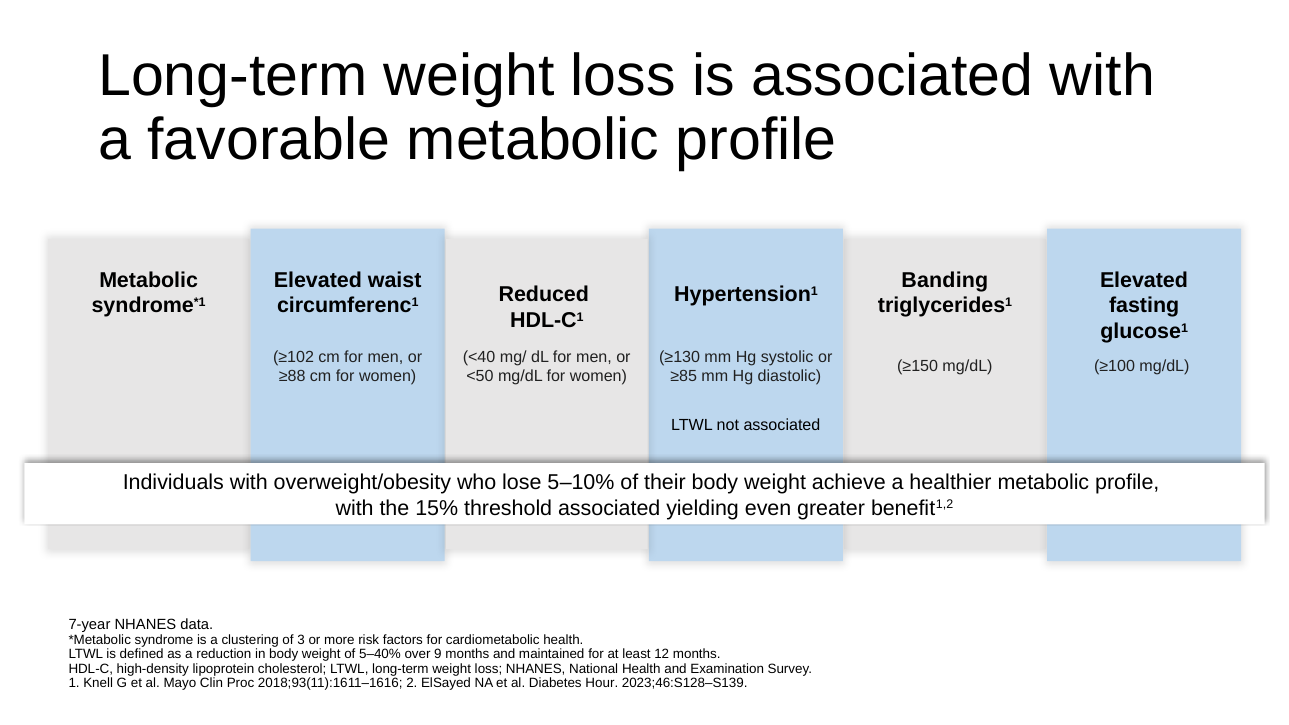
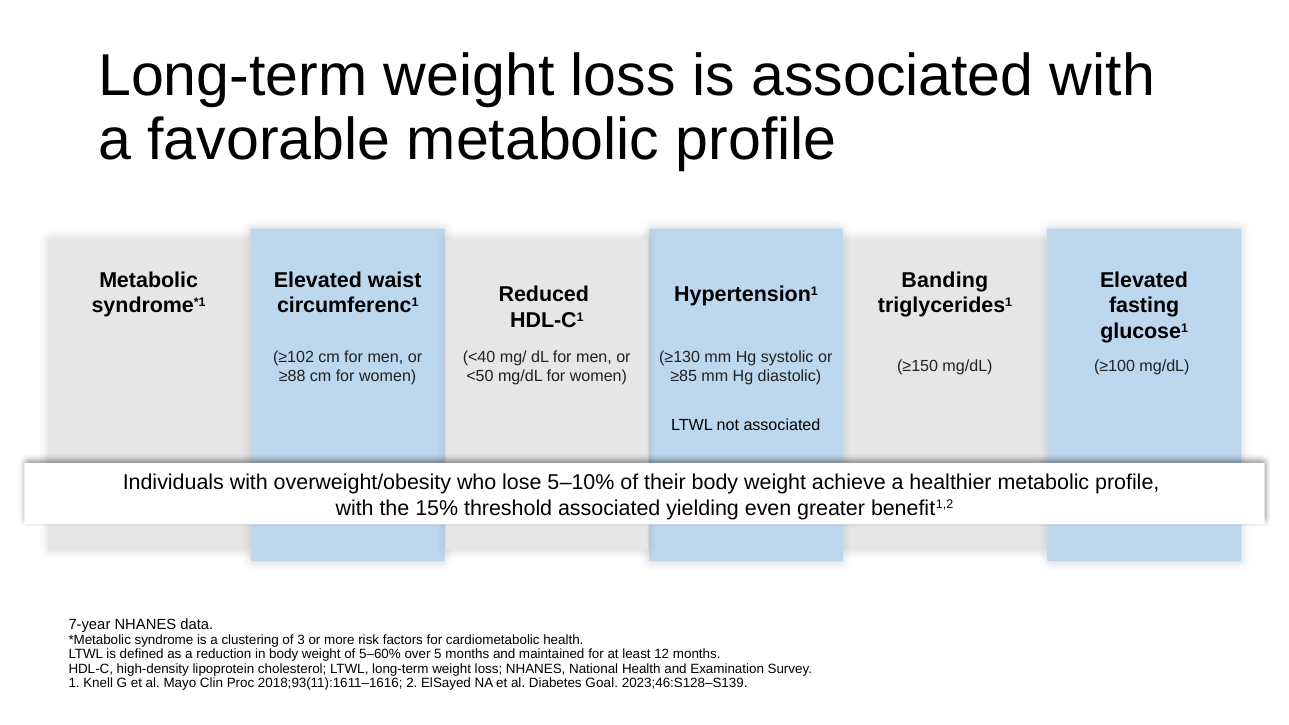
5–40%: 5–40% -> 5–60% (380, 654)
9: 9 -> 5 (438, 654)
Hour: Hour -> Goal (602, 683)
